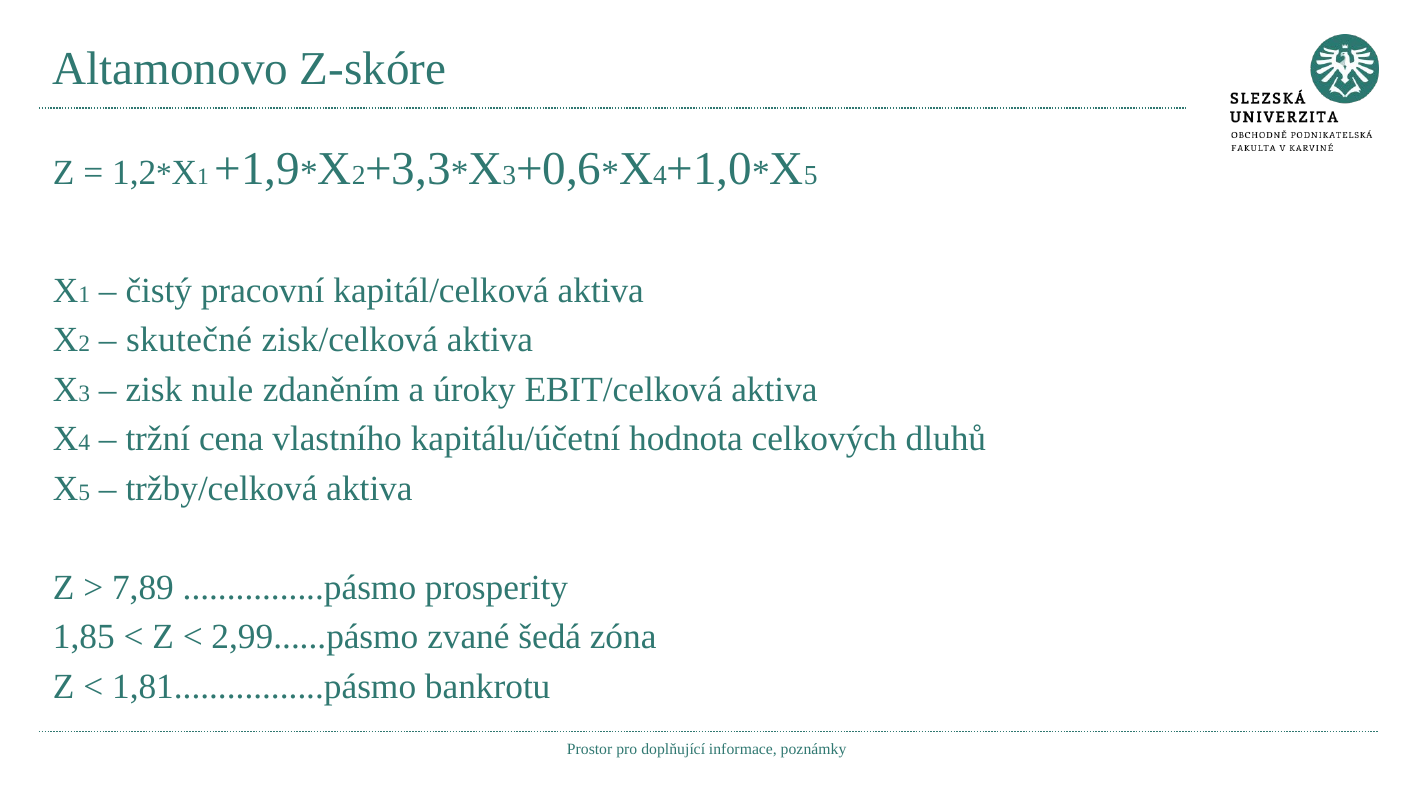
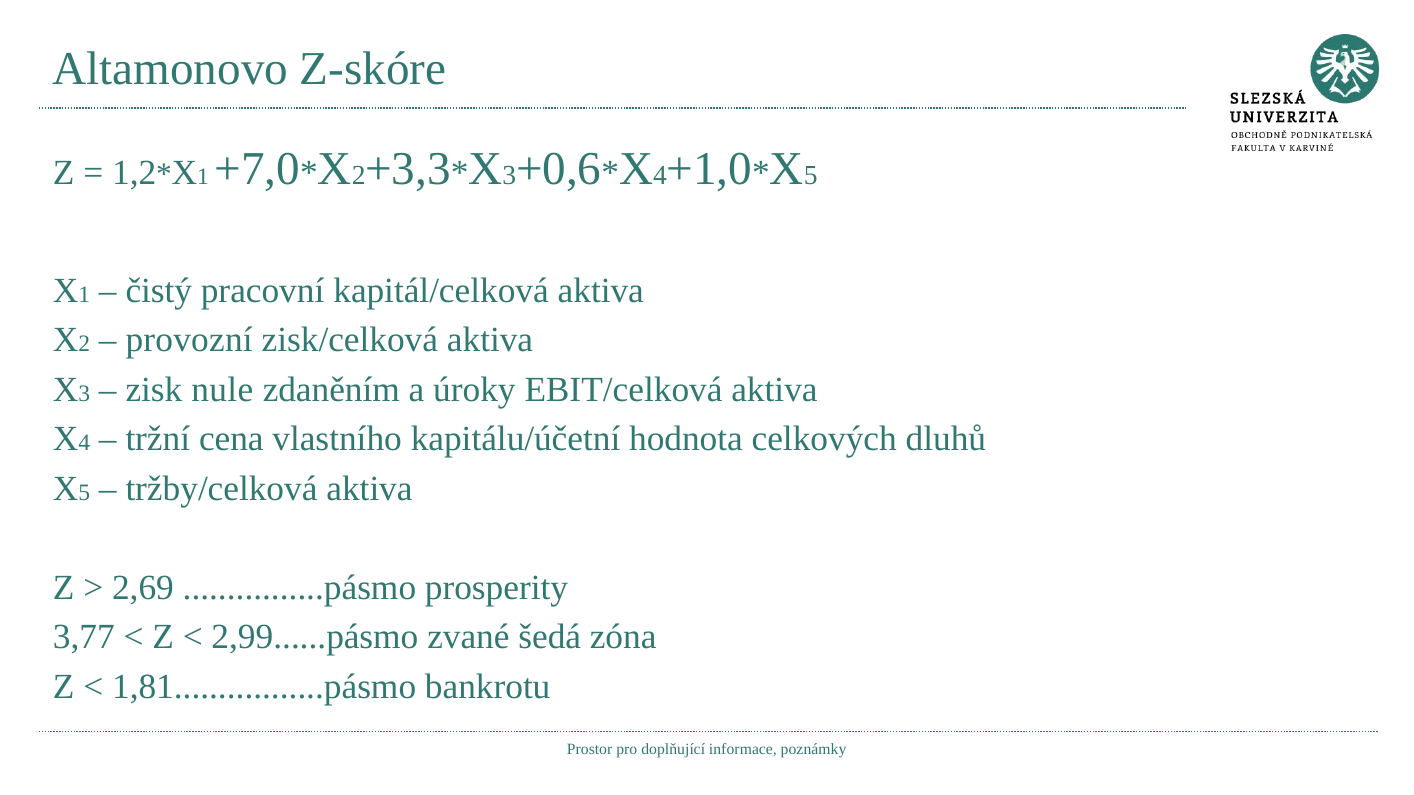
+1,9: +1,9 -> +7,0 (258, 169)
skutečné: skutečné -> provozní (189, 340)
7,89: 7,89 -> 2,69 (143, 588)
1,85: 1,85 -> 3,77 (84, 637)
